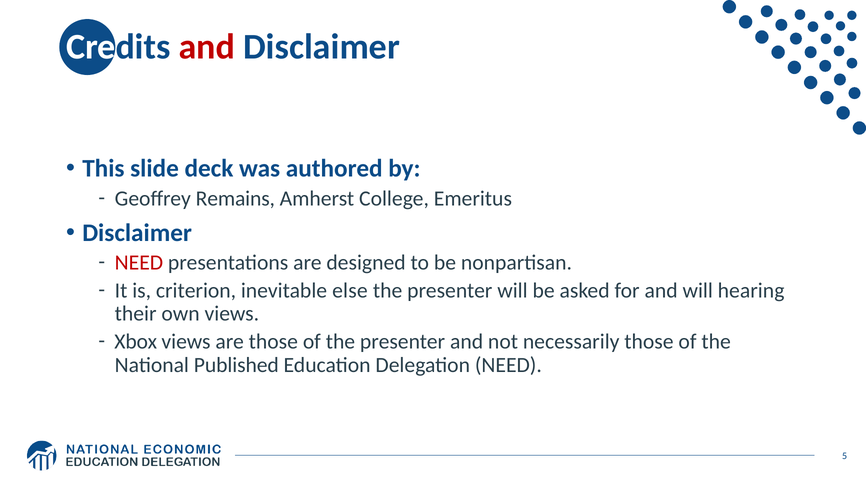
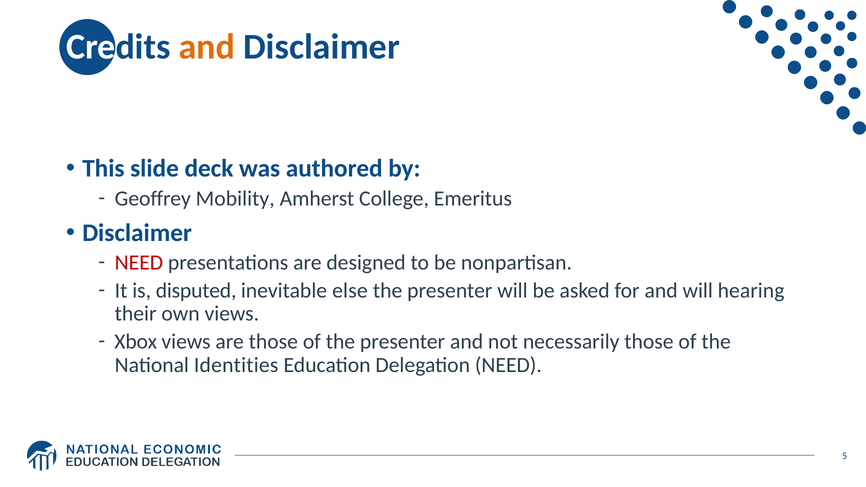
and colour: red -> orange (207, 47)
Remains: Remains -> Mobility (235, 199)
criterion: criterion -> disputed (196, 291)
Published: Published -> Identities (236, 365)
